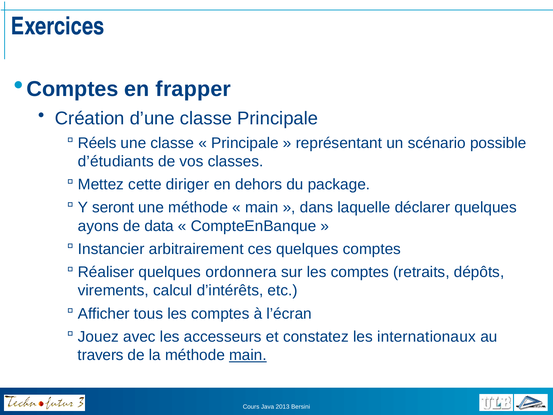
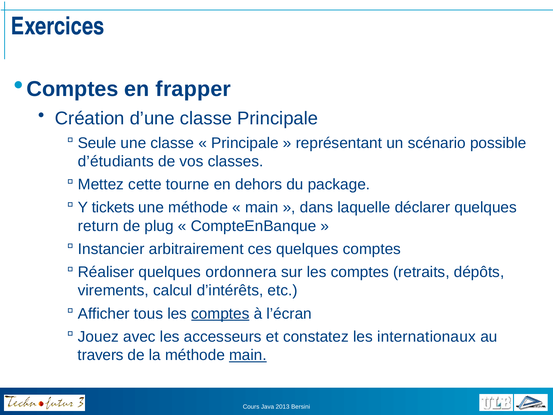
Réels: Réels -> Seule (97, 143)
diriger: diriger -> tourne (188, 184)
seront: seront -> tickets (113, 207)
ayons: ayons -> return (98, 226)
data: data -> plug (159, 226)
comptes underline: none -> present (220, 313)
